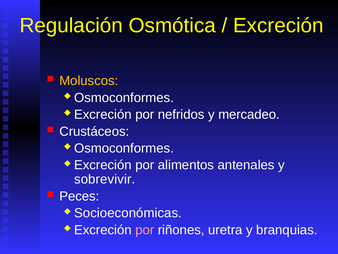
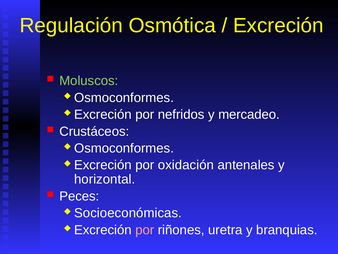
Moluscos colour: yellow -> light green (89, 81)
alimentos: alimentos -> oxidación (186, 165)
sobrevivir: sobrevivir -> horizontal (105, 179)
